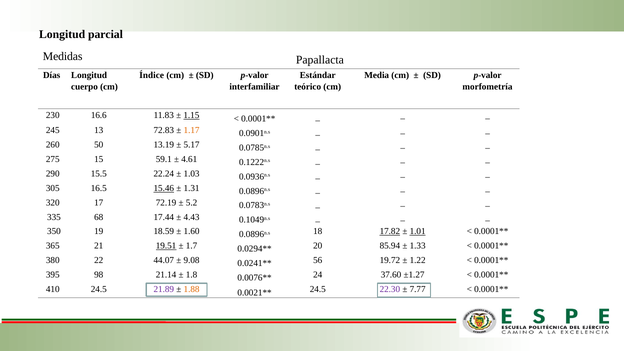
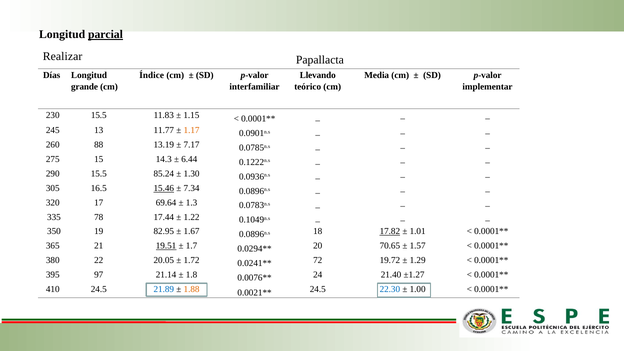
parcial underline: none -> present (105, 34)
Medidas: Medidas -> Realizar (63, 56)
Estándar: Estándar -> Llevando (318, 75)
cuerpo: cuerpo -> grande (85, 87)
morfometría: morfometría -> implementar (487, 87)
230 16.6: 16.6 -> 15.5 (99, 115)
1.15 underline: present -> none (191, 115)
72.83: 72.83 -> 11.77 (164, 130)
50: 50 -> 88 (99, 145)
5.17: 5.17 -> 7.17 (192, 145)
59.1: 59.1 -> 14.3 (164, 159)
4.61: 4.61 -> 6.44 (189, 159)
22.24: 22.24 -> 85.24 (164, 174)
1.03: 1.03 -> 1.30 (192, 174)
1.31: 1.31 -> 7.34 (192, 188)
72.19: 72.19 -> 69.64 (166, 203)
5.2: 5.2 -> 1.3 (192, 203)
68: 68 -> 78 (99, 217)
4.43: 4.43 -> 1.22 (192, 217)
18.59: 18.59 -> 82.95 (164, 231)
1.60: 1.60 -> 1.67 (192, 231)
1.01 underline: present -> none (418, 231)
85.94: 85.94 -> 70.65 (390, 246)
1.33: 1.33 -> 1.57 (418, 246)
44.07: 44.07 -> 20.05 (164, 260)
9.08: 9.08 -> 1.72 (192, 260)
56: 56 -> 72 (318, 260)
1.22: 1.22 -> 1.29 (418, 260)
98: 98 -> 97 (99, 275)
37.60: 37.60 -> 21.40 (391, 275)
21.89 colour: purple -> blue (164, 289)
22.30 colour: purple -> blue (390, 289)
7.77: 7.77 -> 1.00 (418, 289)
